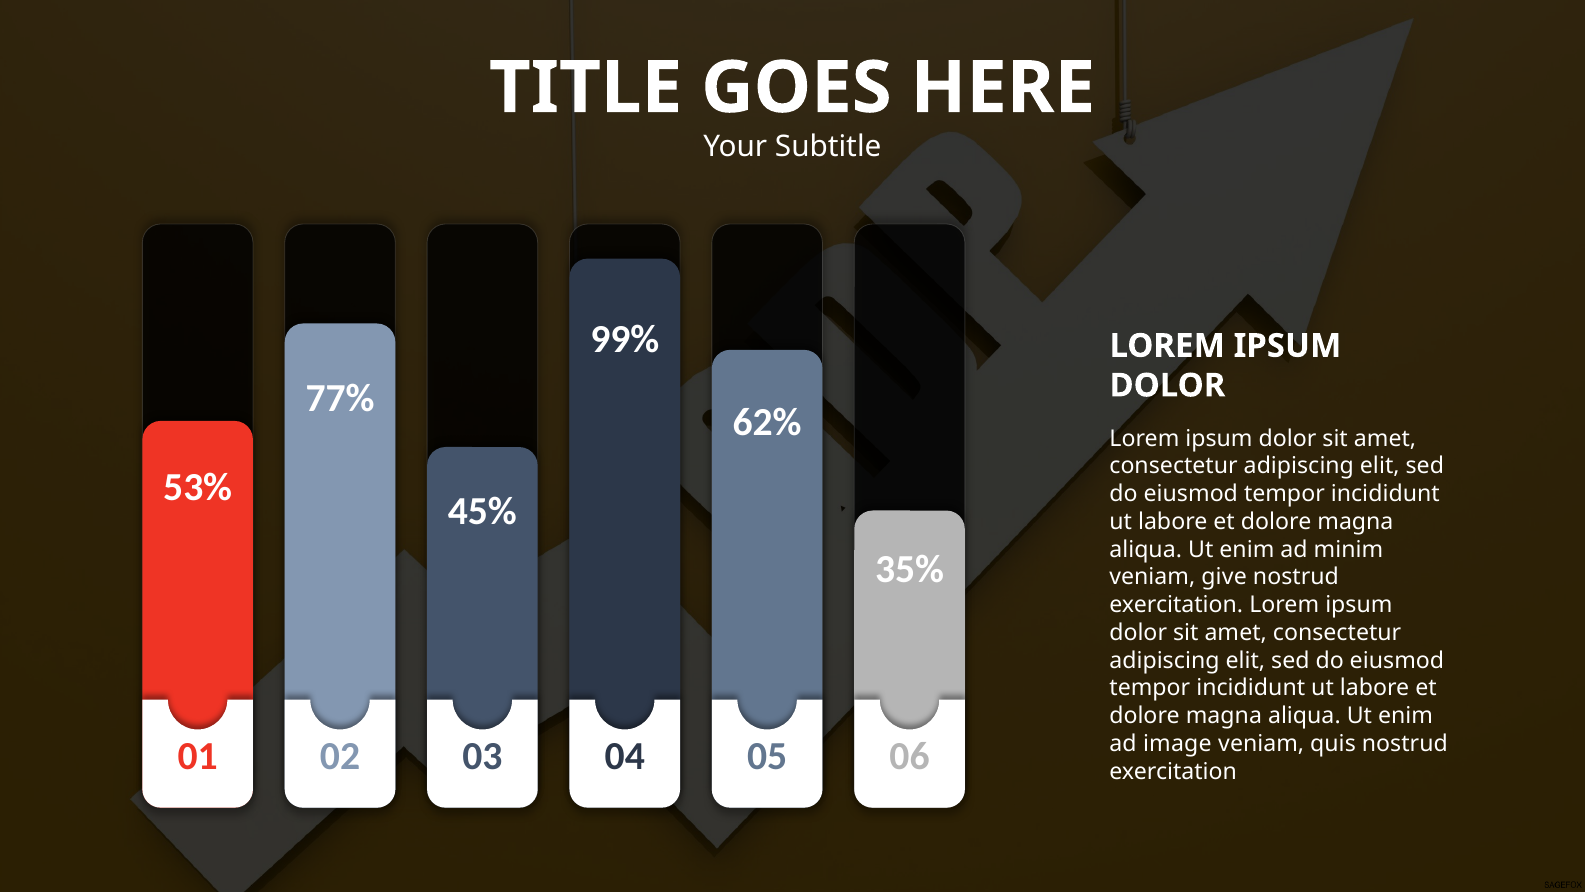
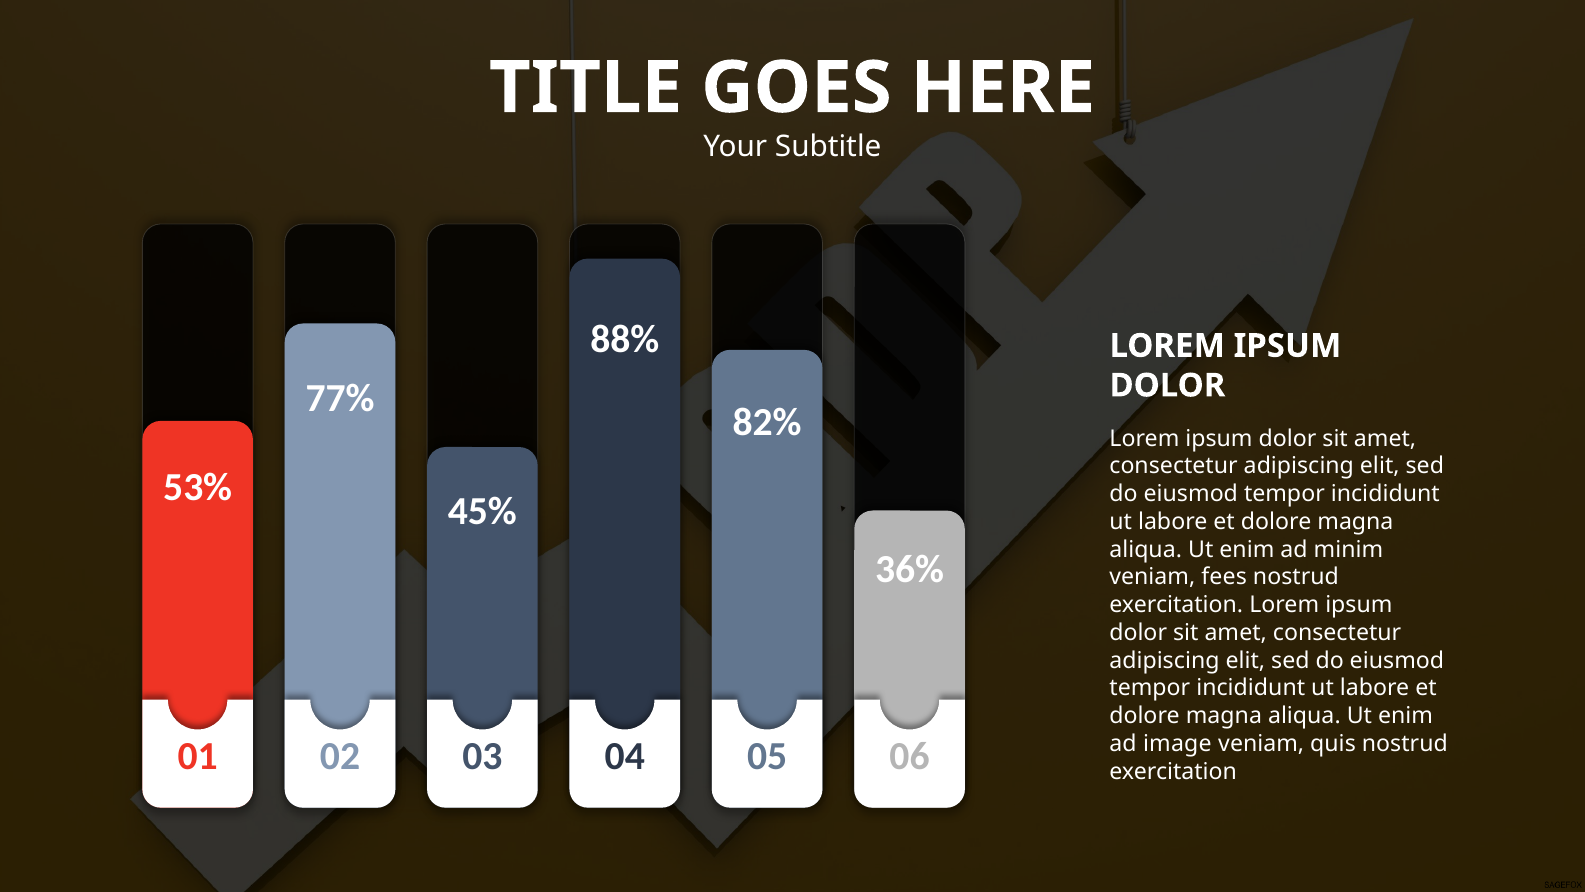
99%: 99% -> 88% (625, 339)
62%: 62% -> 82% (767, 422)
35%: 35% -> 36% (910, 569)
give: give -> fees (1224, 577)
